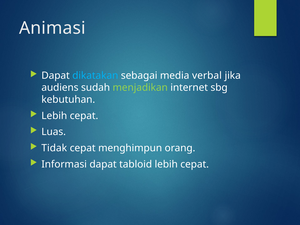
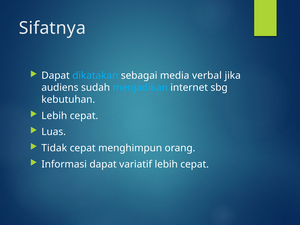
Animasi: Animasi -> Sifatnya (52, 28)
menjadikan colour: light green -> light blue (140, 88)
tabloid: tabloid -> variatif (136, 164)
